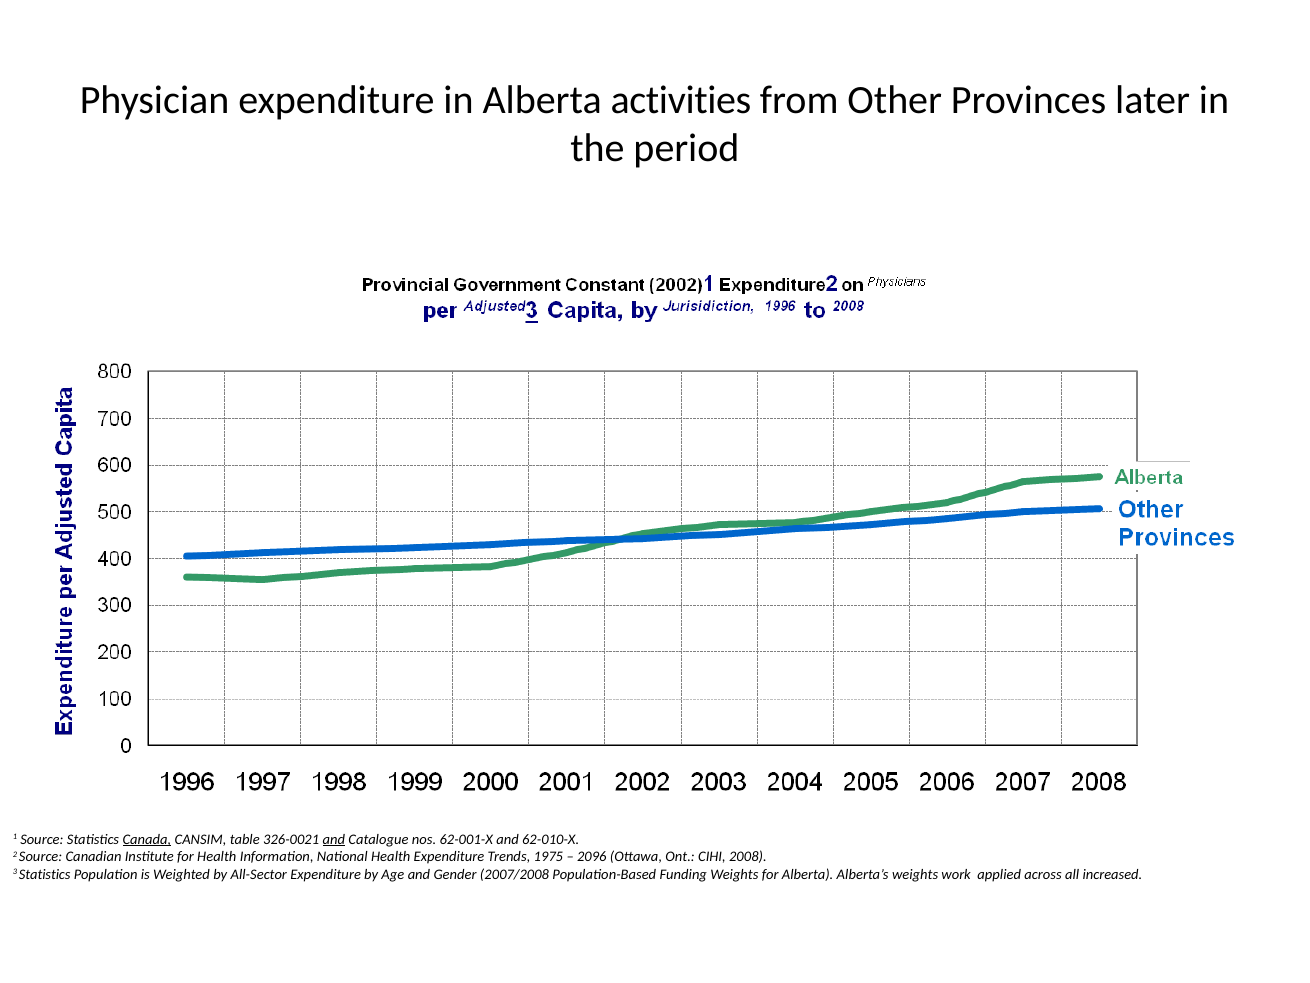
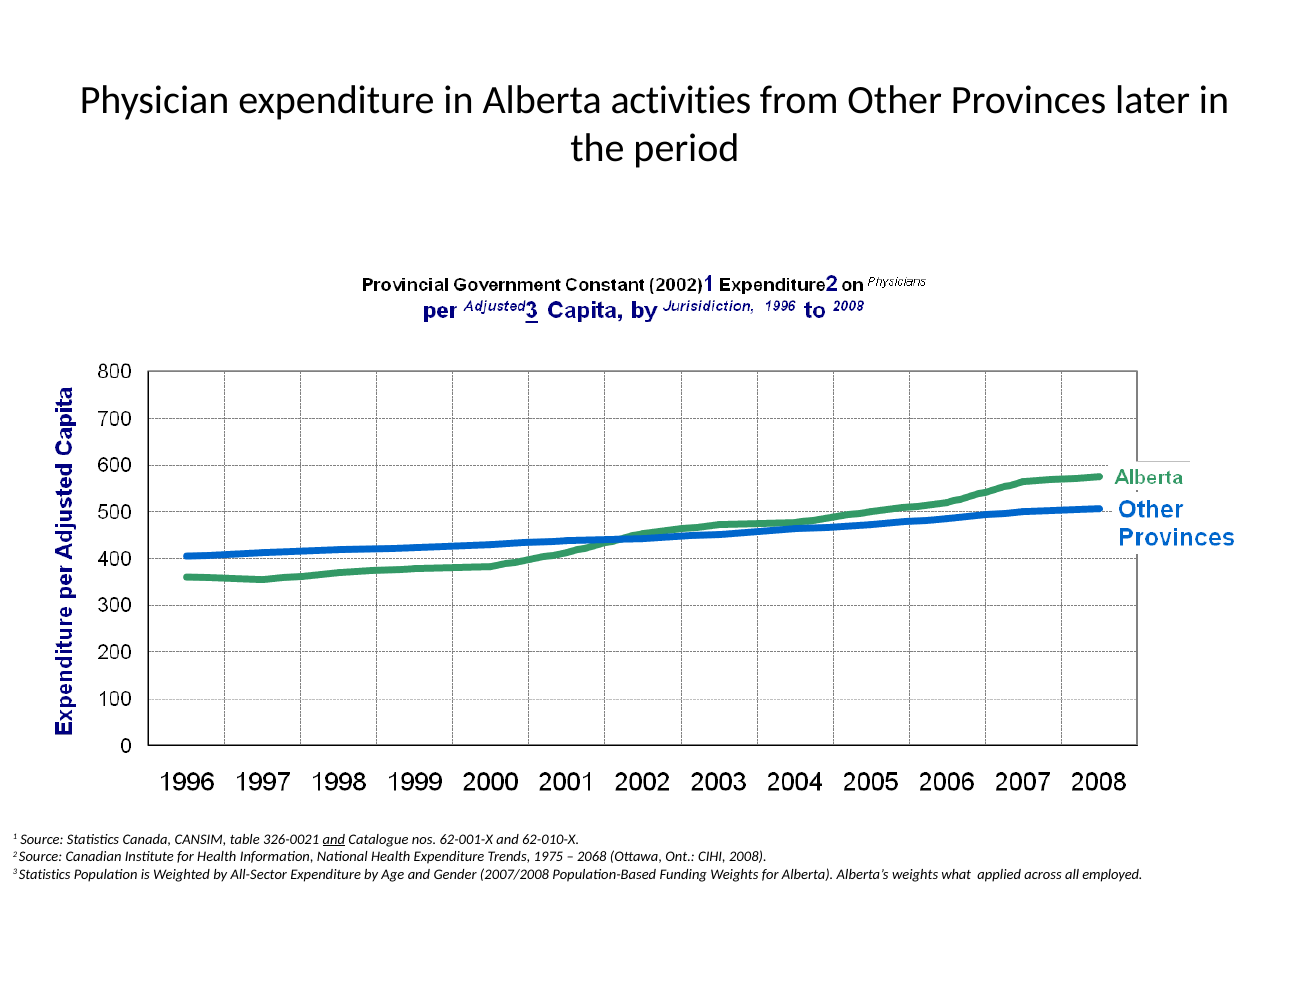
Canada underline: present -> none (147, 839)
2096: 2096 -> 2068 (592, 856)
work: work -> what (956, 874)
increased: increased -> employed (1112, 874)
